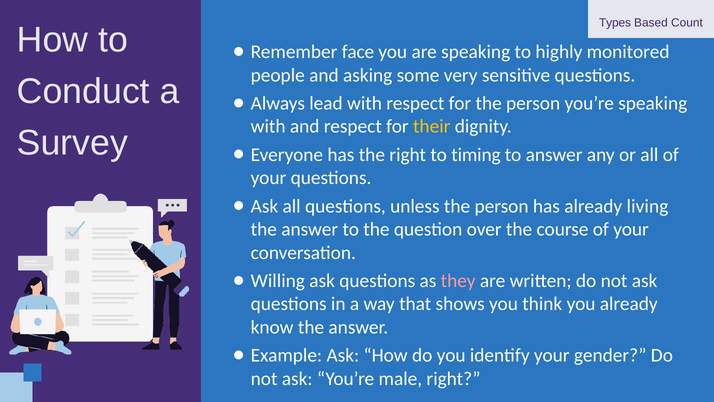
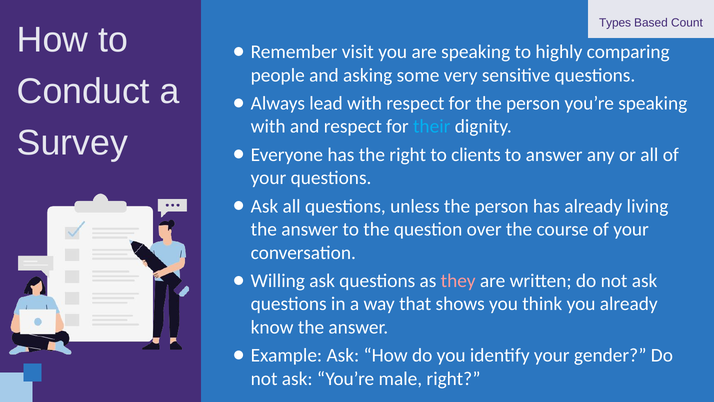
face: face -> visit (358, 52)
monitored: monitored -> comparing (628, 52)
their colour: yellow -> light blue (432, 126)
timing: timing -> clients (476, 155)
